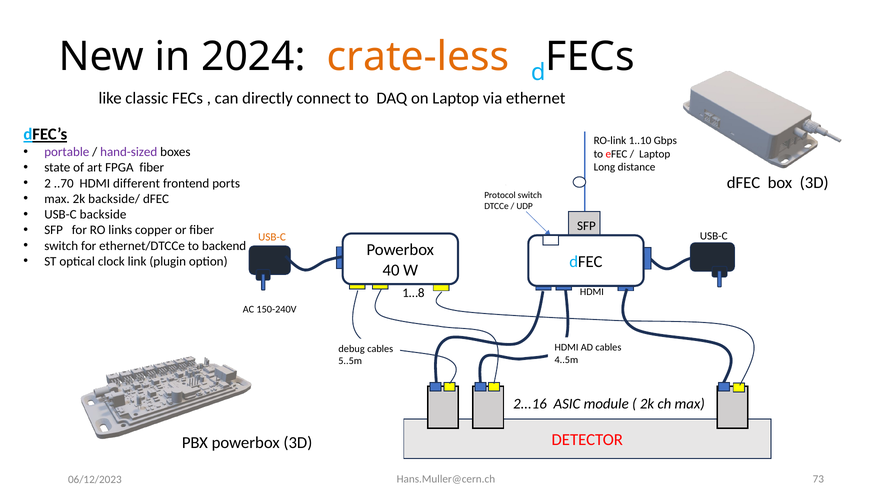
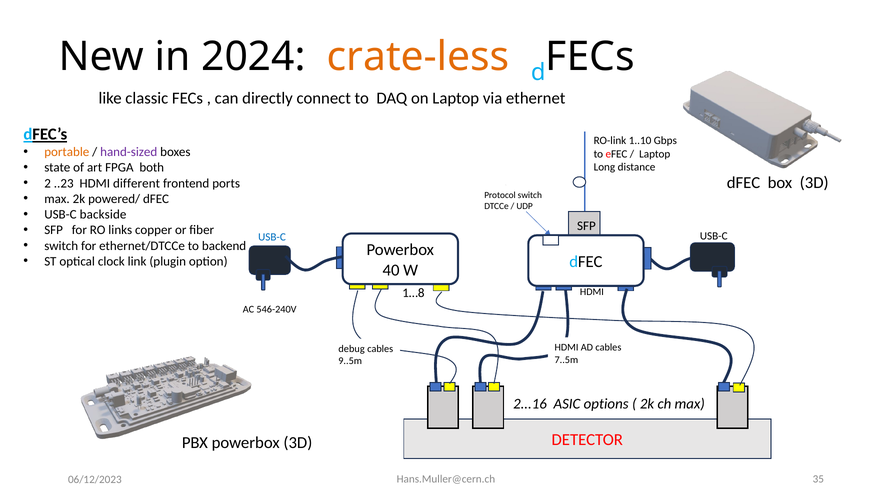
portable colour: purple -> orange (67, 152)
FPGA fiber: fiber -> both (152, 168)
..70: ..70 -> ..23 (64, 183)
backside/: backside/ -> powered/ (114, 199)
USB-C colour: orange -> blue (272, 237)
150-240V: 150-240V -> 546-240V (276, 309)
4..5m: 4..5m -> 7..5m (566, 360)
5..5m: 5..5m -> 9..5m (350, 361)
module: module -> options (606, 404)
73: 73 -> 35 (818, 479)
